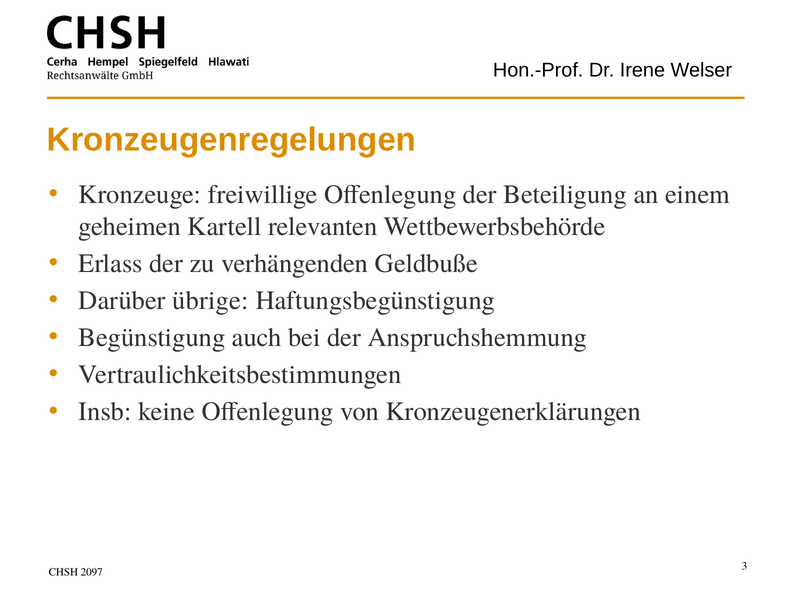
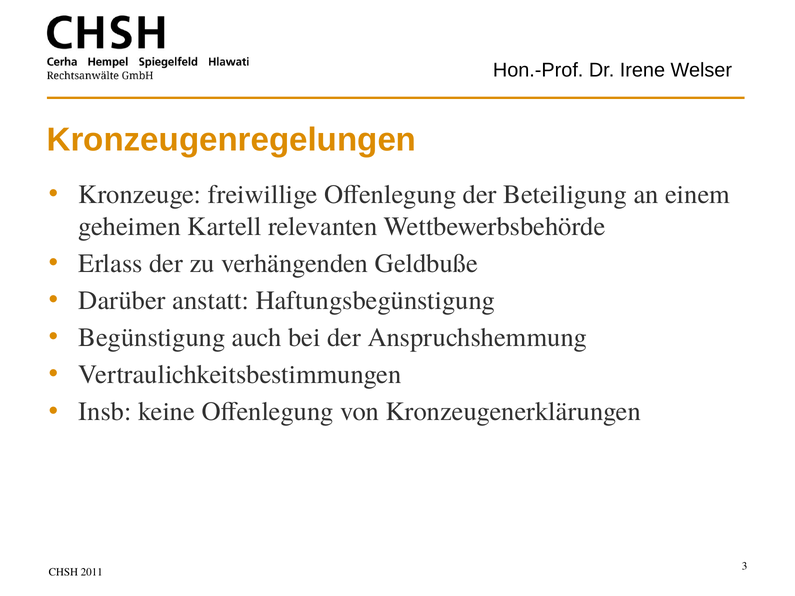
übrige: übrige -> anstatt (211, 301)
2097: 2097 -> 2011 (92, 572)
